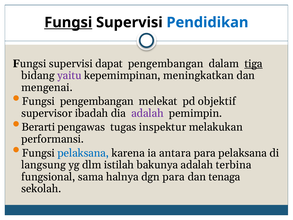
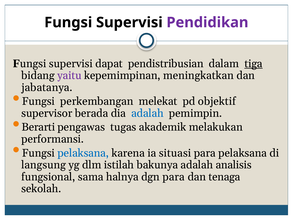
Fungsi underline: present -> none (68, 22)
Pendidikan colour: blue -> purple (207, 22)
dapat pengembangan: pengembangan -> pendistribusian (166, 64)
mengenai: mengenai -> jabatanya (47, 87)
Fungsi pengembangan: pengembangan -> perkembangan (97, 101)
ibadah: ibadah -> berada (92, 113)
adalah colour: purple -> blue (147, 113)
inspektur: inspektur -> akademik (163, 127)
antara: antara -> situasi (175, 153)
terbina: terbina -> analisis (234, 165)
